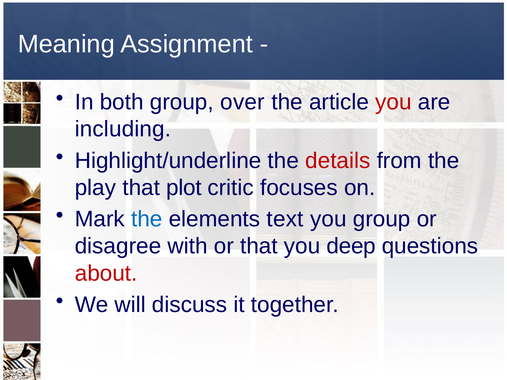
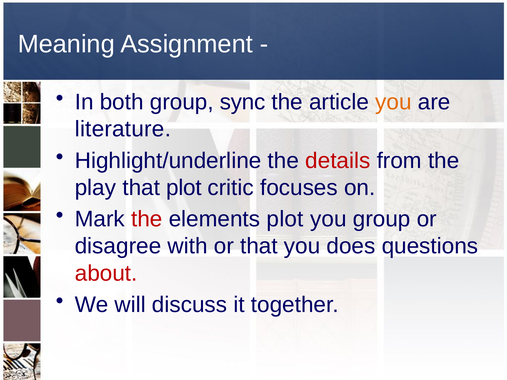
over: over -> sync (243, 102)
you colour: red -> orange (393, 102)
including: including -> literature (123, 129)
the colour: blue -> red (147, 219)
elements text: text -> plot (285, 219)
deep: deep -> does (351, 246)
